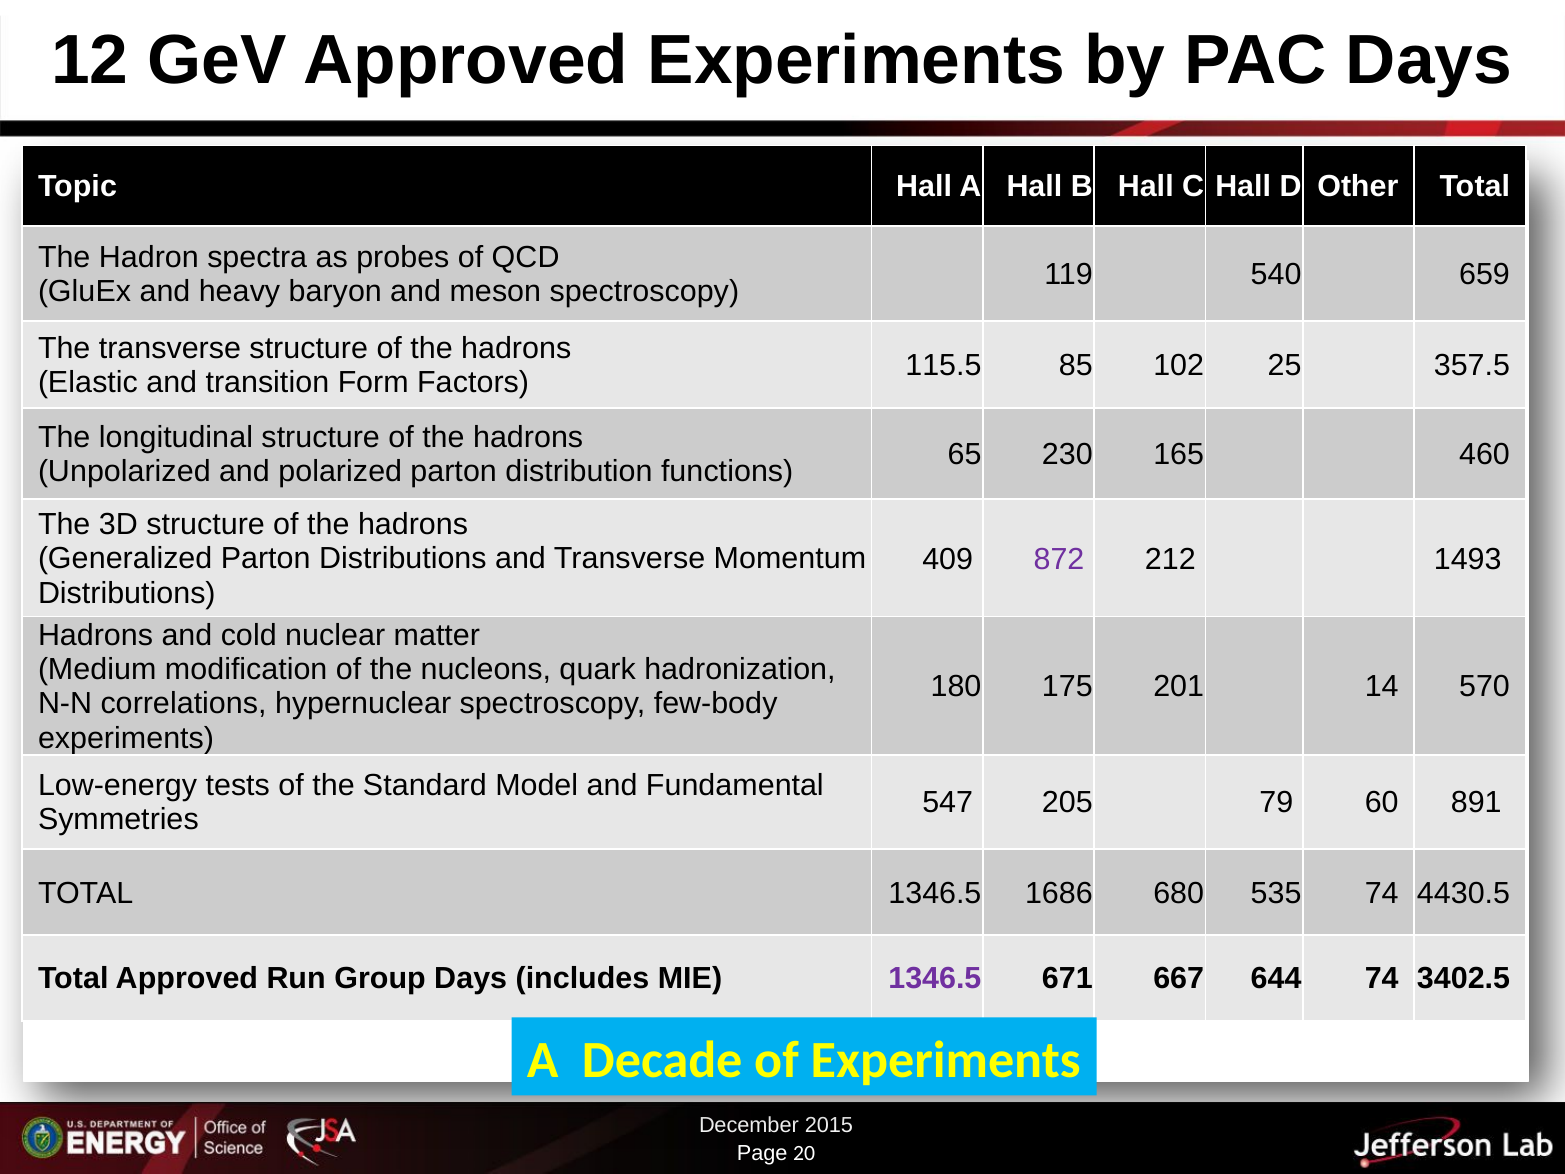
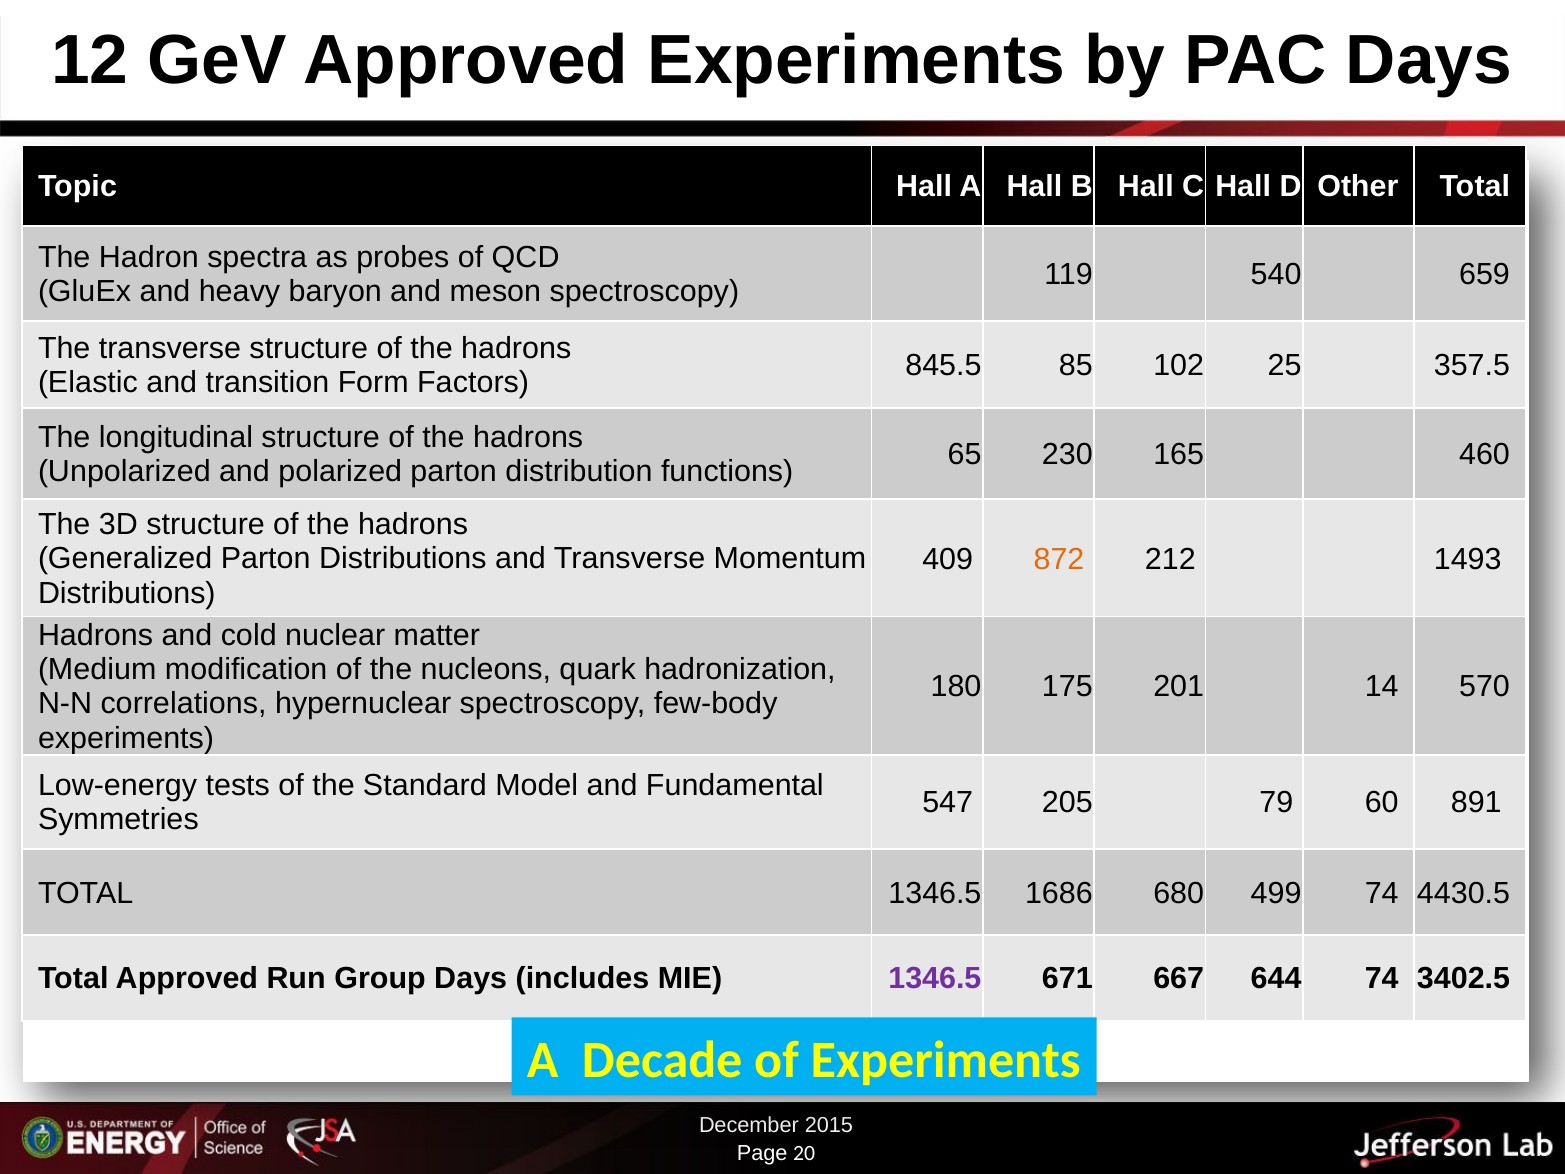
115.5: 115.5 -> 845.5 (943, 366)
872 colour: purple -> orange (1059, 559)
535: 535 -> 499 (1276, 893)
